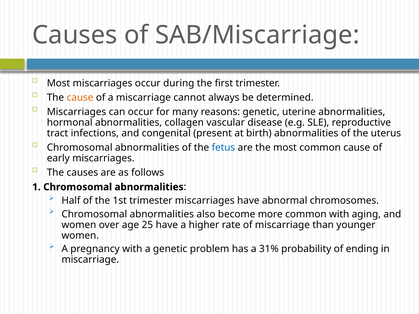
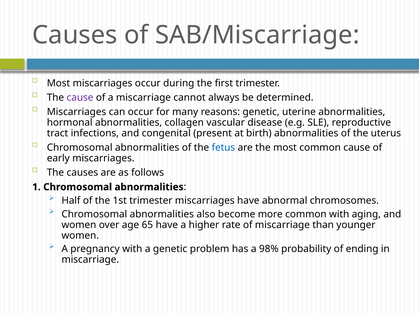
cause colour: orange -> purple (80, 98)
25: 25 -> 65 (147, 225)
31%: 31% -> 98% (269, 249)
